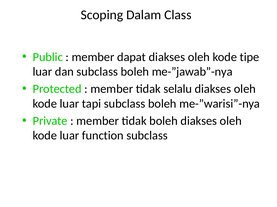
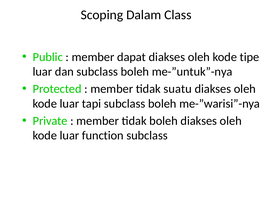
me-”jawab”-nya: me-”jawab”-nya -> me-”untuk”-nya (192, 72)
selalu: selalu -> suatu (178, 89)
